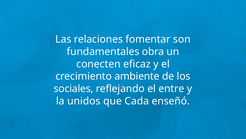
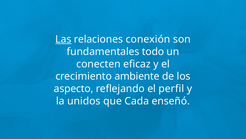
Las underline: none -> present (63, 39)
fomentar: fomentar -> conexión (148, 39)
obra: obra -> todo (153, 51)
sociales: sociales -> aspecto (74, 88)
entre: entre -> perfil (171, 88)
